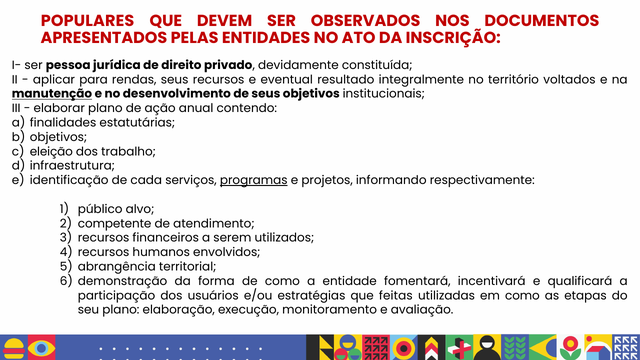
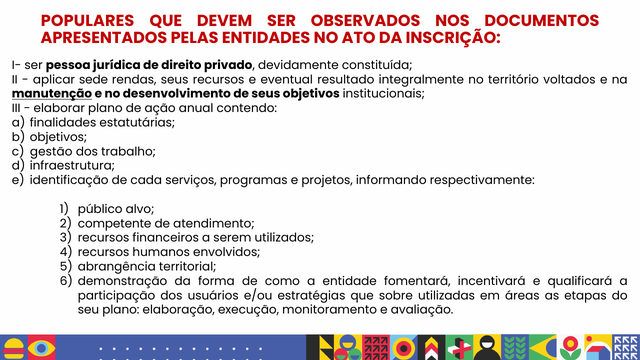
para: para -> sede (94, 80)
eleição: eleição -> gestão (51, 152)
programas underline: present -> none (254, 180)
feitas: feitas -> sobre (396, 296)
em como: como -> áreas (522, 296)
